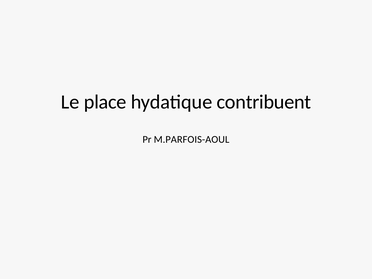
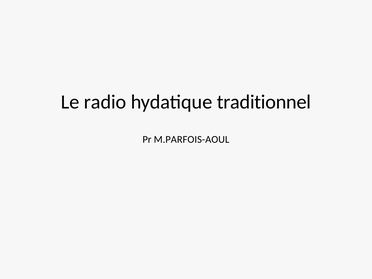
place: place -> radio (105, 102)
contribuent: contribuent -> traditionnel (264, 102)
